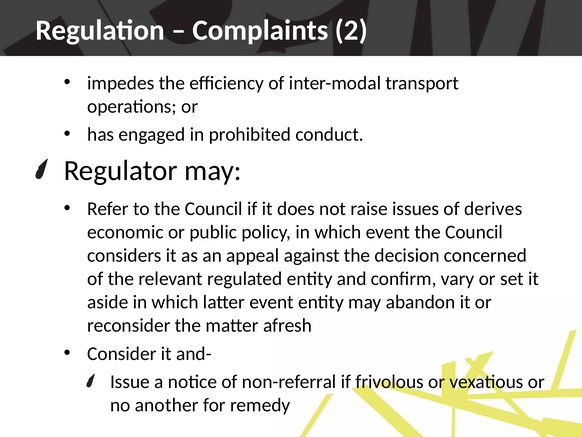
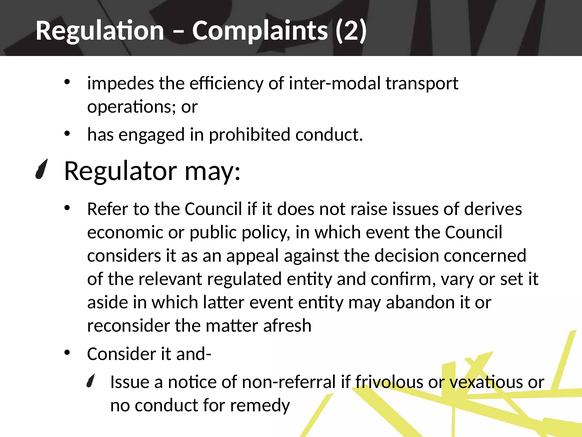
no another: another -> conduct (167, 405)
